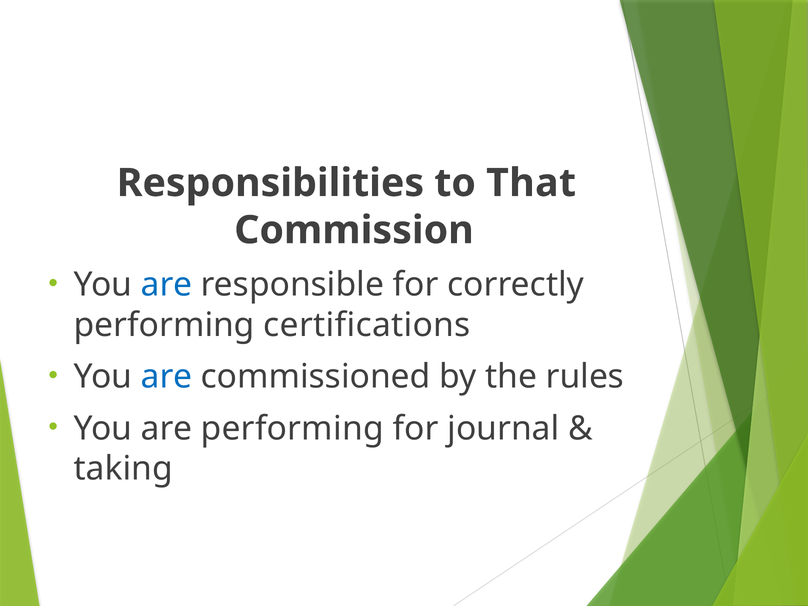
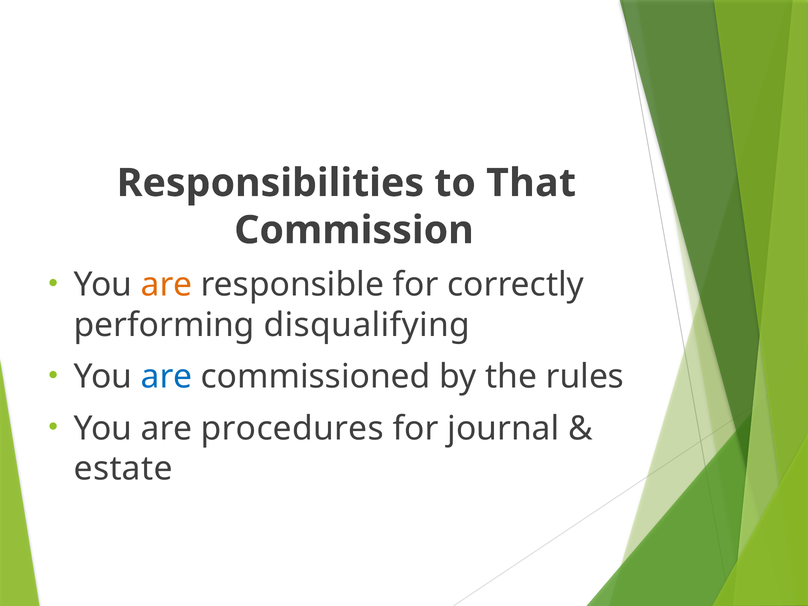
are colour: blue -> orange (167, 285)
certifications: certifications -> disqualifying (367, 325)
are performing: performing -> procedures (292, 428)
taking: taking -> estate (123, 469)
